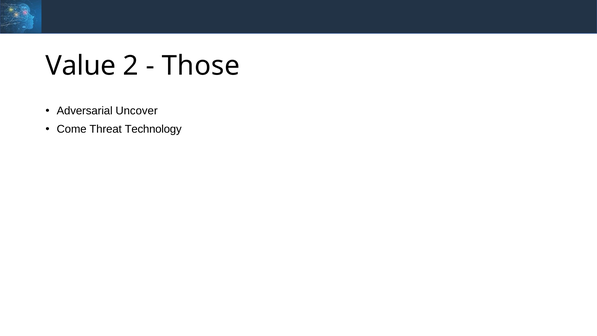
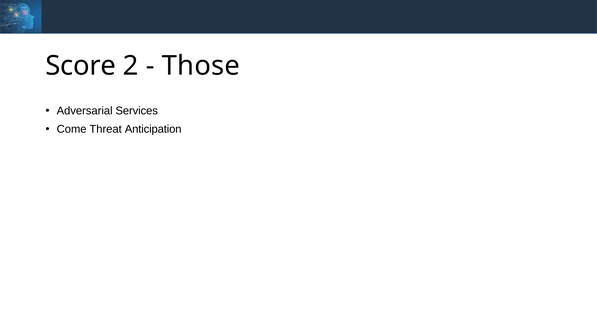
Value: Value -> Score (81, 66)
Uncover: Uncover -> Services (137, 111)
Technology: Technology -> Anticipation (153, 129)
